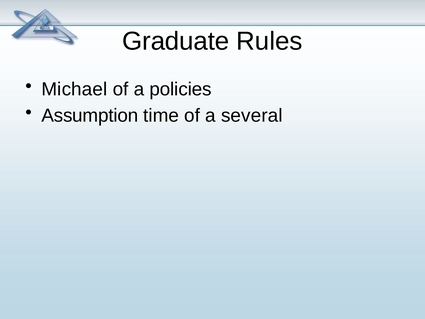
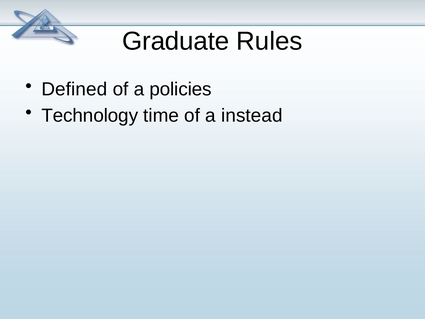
Michael: Michael -> Defined (74, 89)
Assumption: Assumption -> Technology (90, 116)
several: several -> instead (252, 116)
